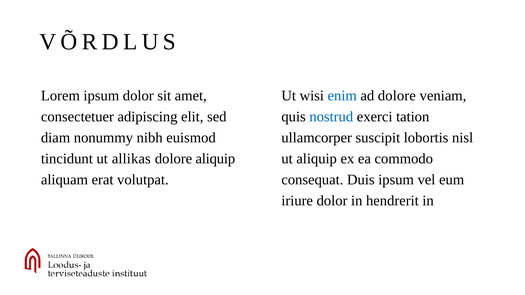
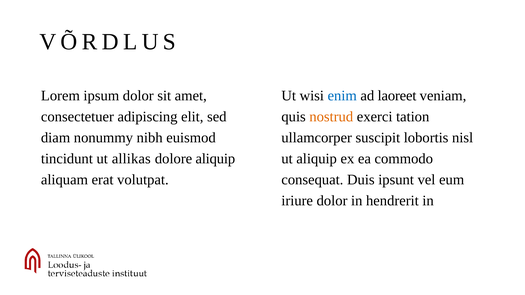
ad dolore: dolore -> laoreet (397, 96)
nostrud colour: blue -> orange (331, 117)
Duis ipsum: ipsum -> ipsunt (396, 180)
